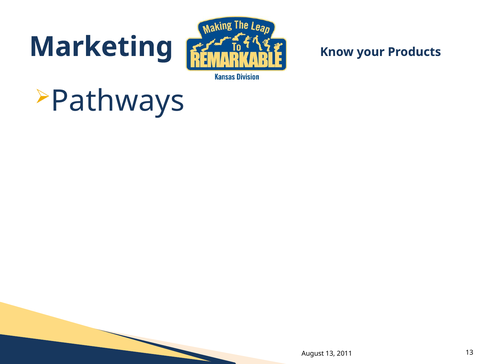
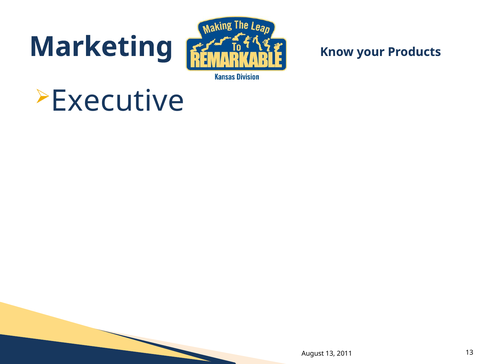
Pathways: Pathways -> Executive (118, 101)
